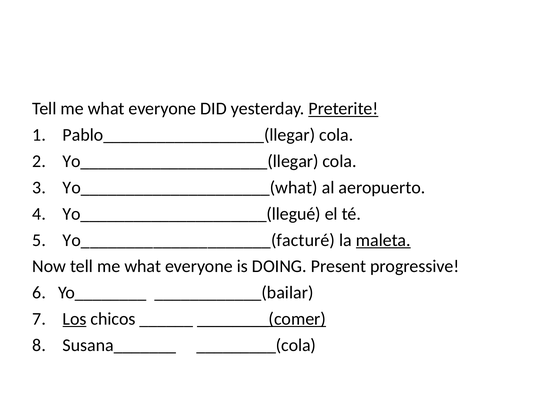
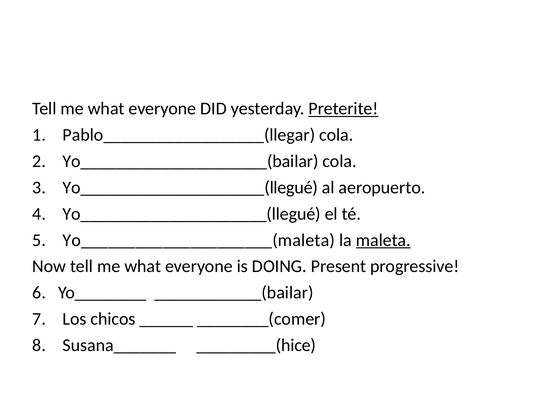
Yo_____________________(llegar: Yo_____________________(llegar -> Yo_____________________(bailar (191, 161)
Yo_____________________(what: Yo_____________________(what -> Yo_____________________(llegué (190, 188)
Yo_____________________(facturé: Yo_____________________(facturé -> Yo_____________________(maleta (199, 240)
Los underline: present -> none (75, 319)
________(comer underline: present -> none (262, 319)
_________(cola: _________(cola -> _________(hice (256, 346)
